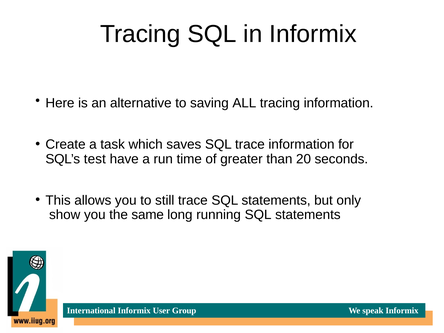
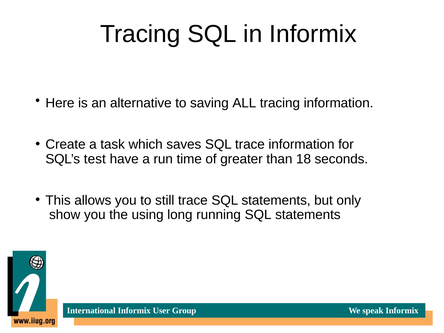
20: 20 -> 18 (304, 159)
same: same -> using (148, 215)
